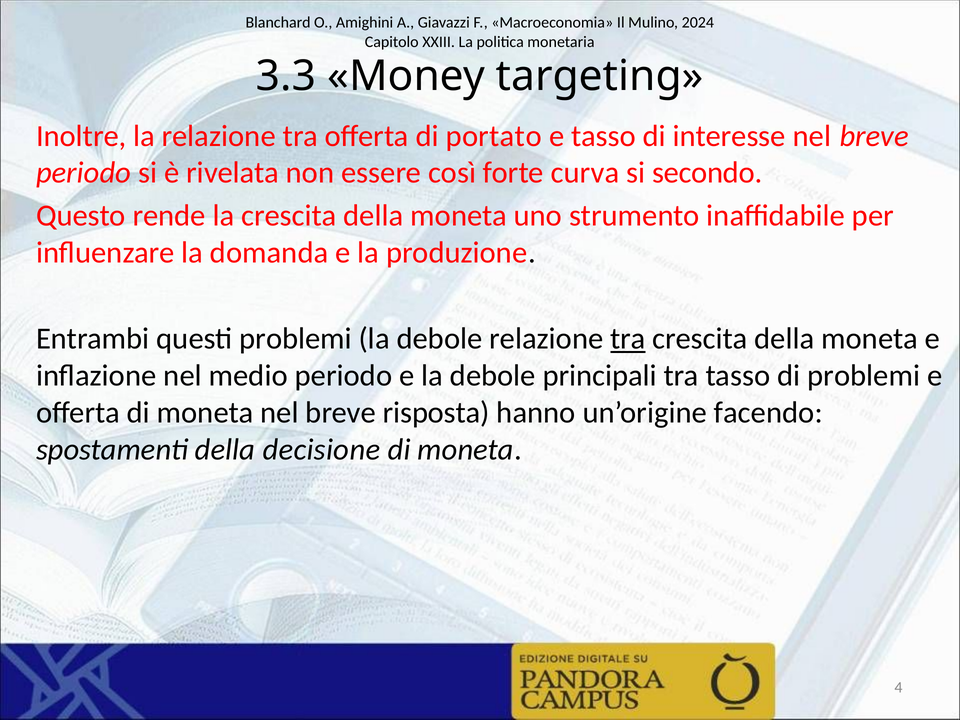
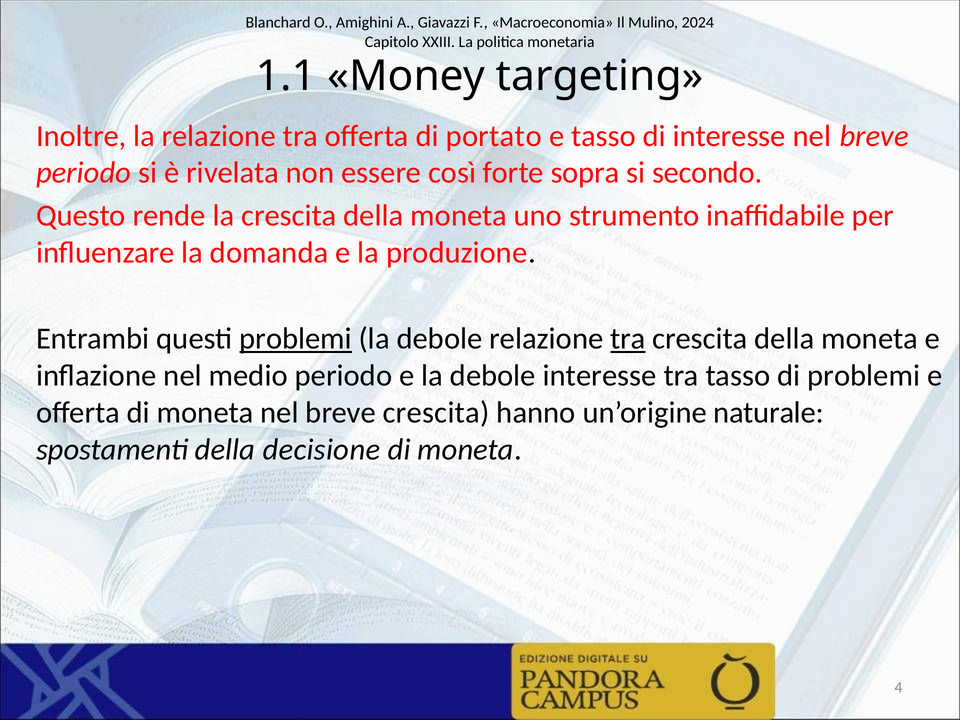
3.3: 3.3 -> 1.1 (286, 76)
curva: curva -> sopra (585, 173)
problemi underline: none -> present (296, 339)
debole principali: principali -> interesse (600, 376)
breve risposta: risposta -> crescita (436, 413)
facendo: facendo -> naturale (768, 413)
